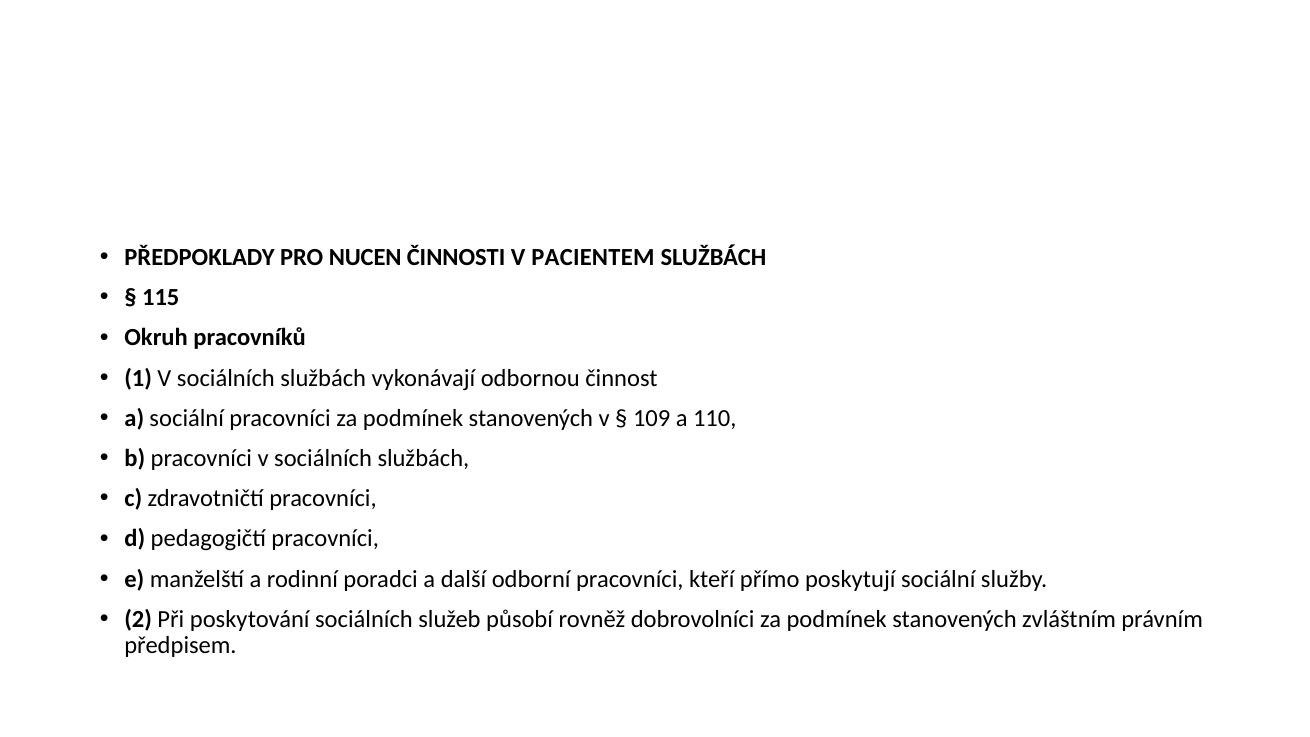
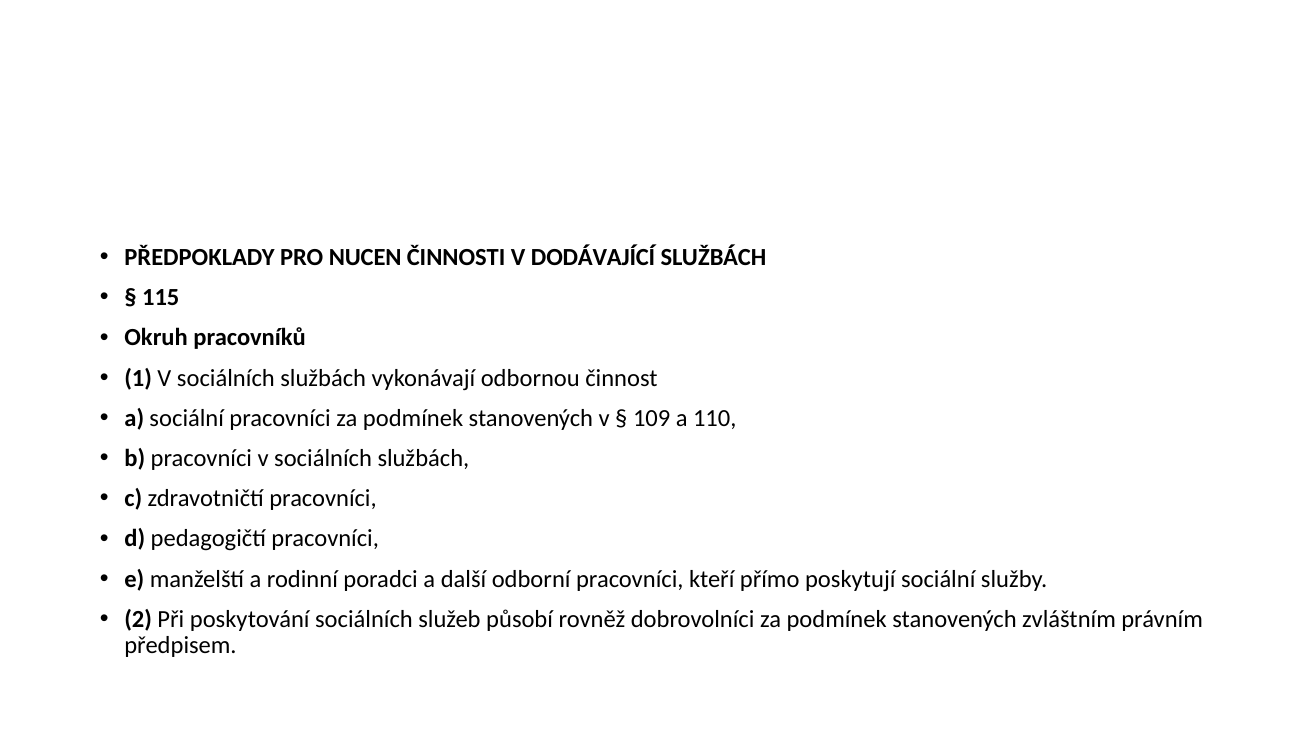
PACIENTEM: PACIENTEM -> DODÁVAJÍCÍ (593, 257)
